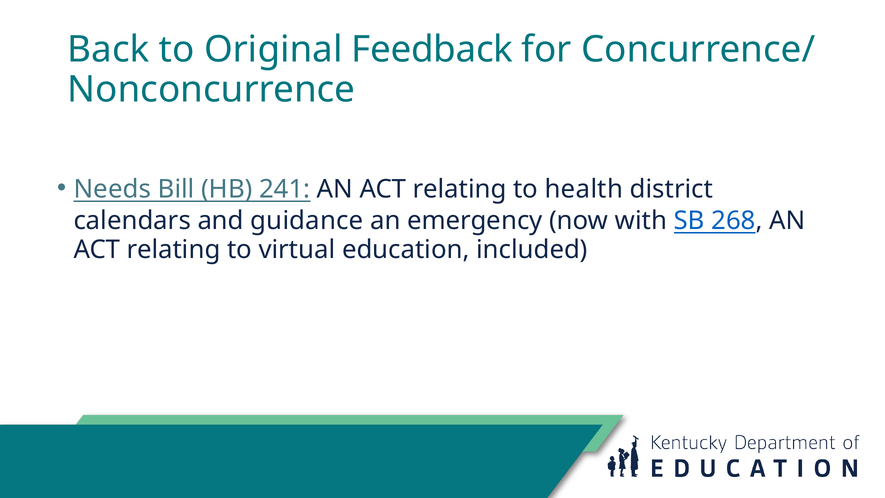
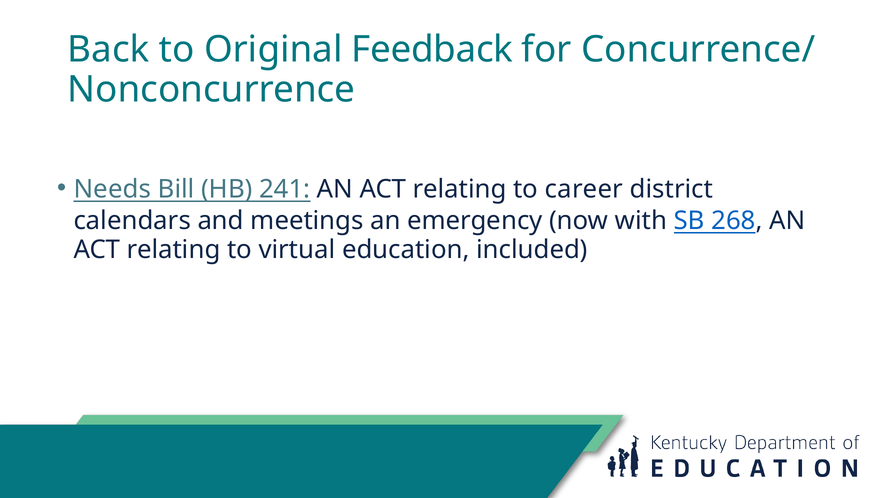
health: health -> career (584, 189)
guidance: guidance -> meetings (307, 221)
